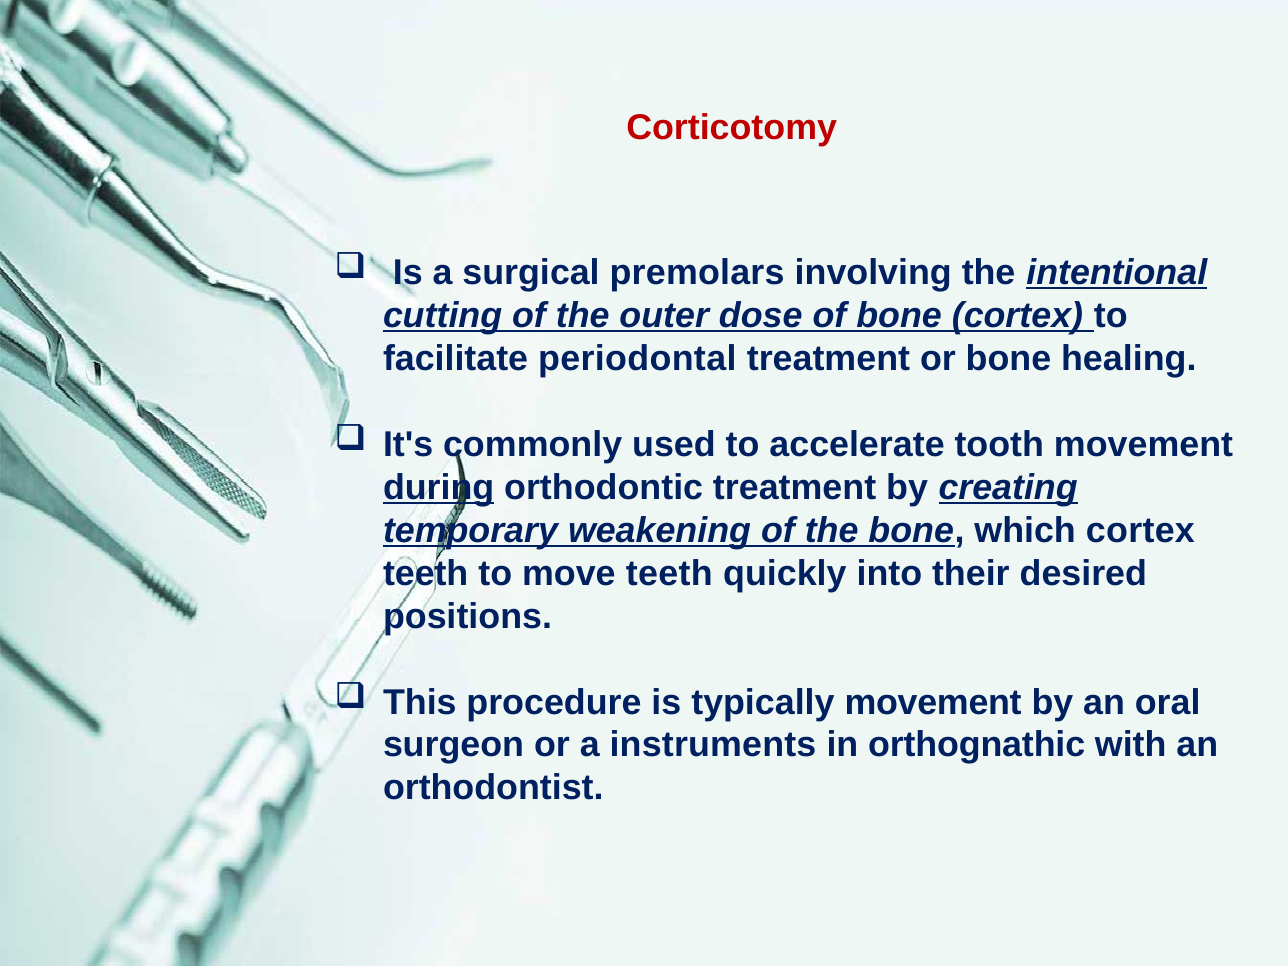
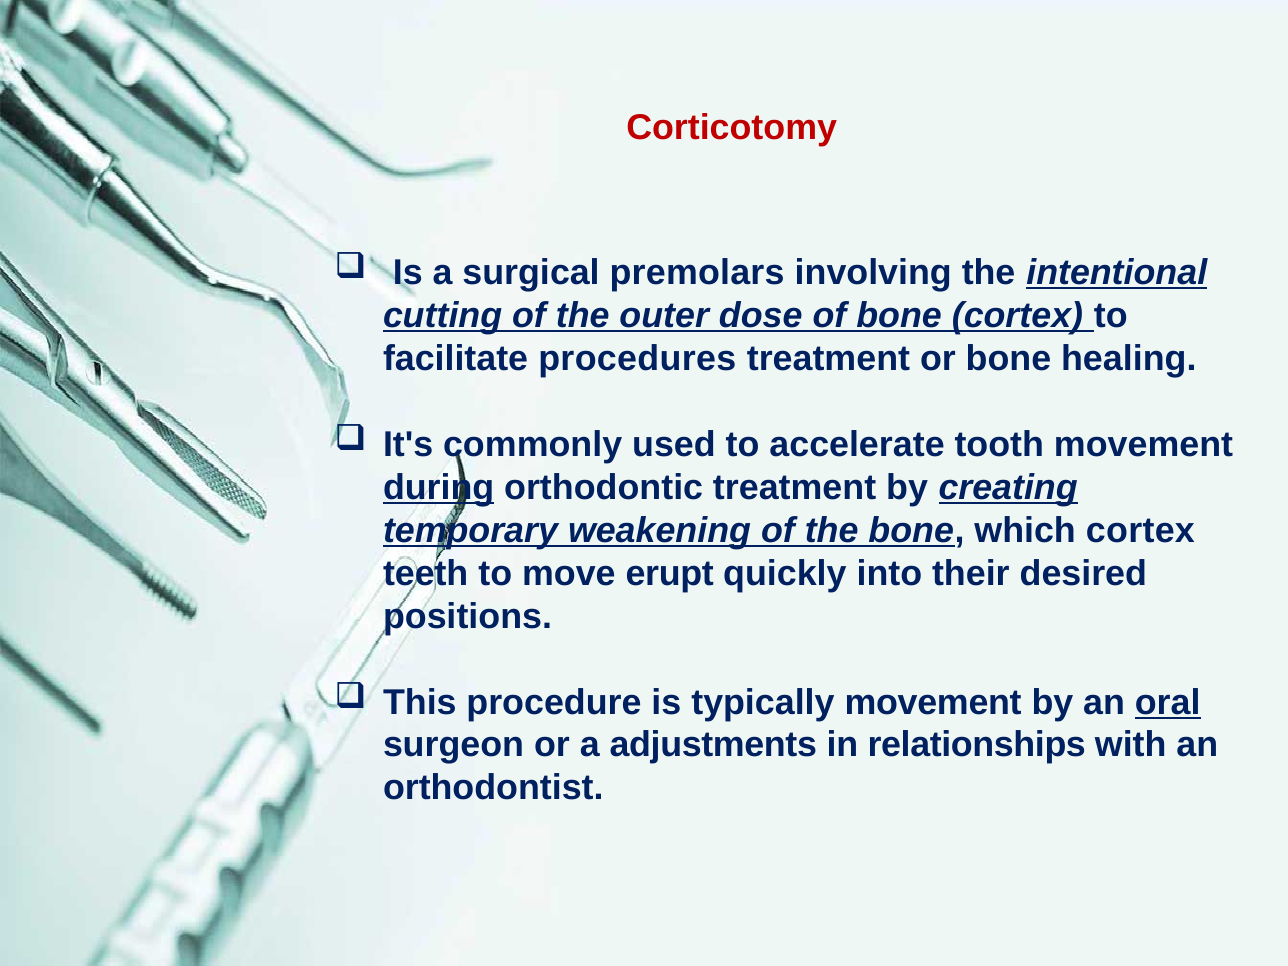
periodontal: periodontal -> procedures (637, 359)
move teeth: teeth -> erupt (670, 573)
oral underline: none -> present (1168, 702)
instruments: instruments -> adjustments (713, 745)
orthognathic: orthognathic -> relationships (977, 745)
